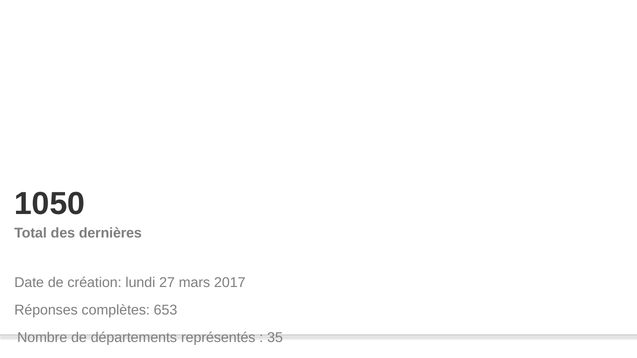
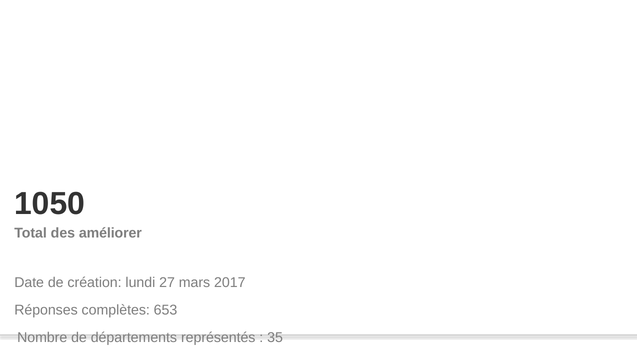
dernières: dernières -> améliorer (110, 233)
